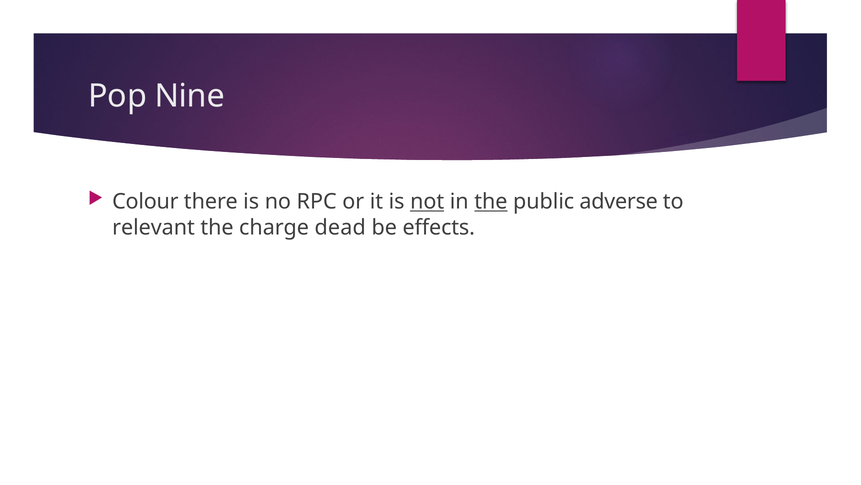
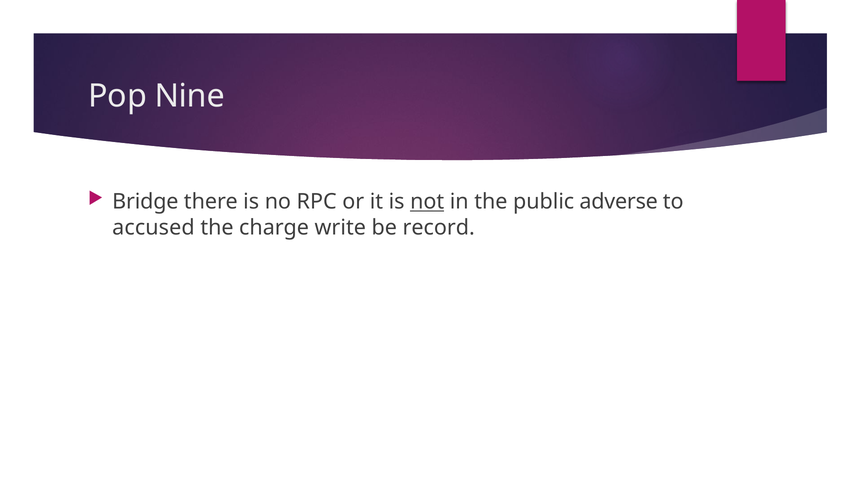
Colour: Colour -> Bridge (145, 202)
the underline: present -> none (491, 202)
relevant: relevant -> accused (153, 227)
dead: dead -> write (340, 227)
effects: effects -> record (439, 227)
